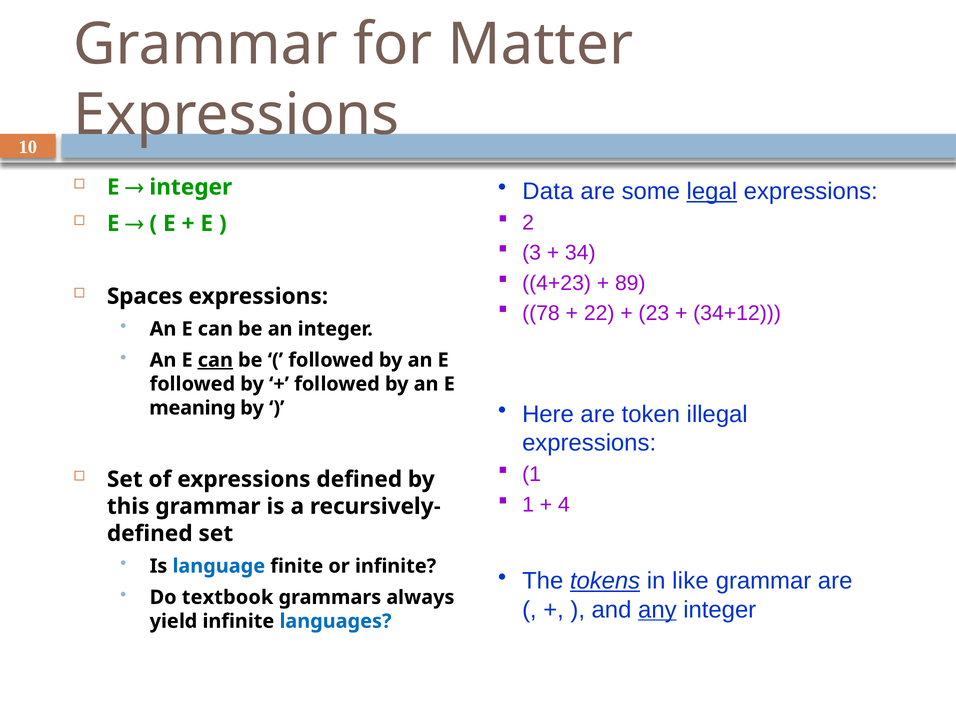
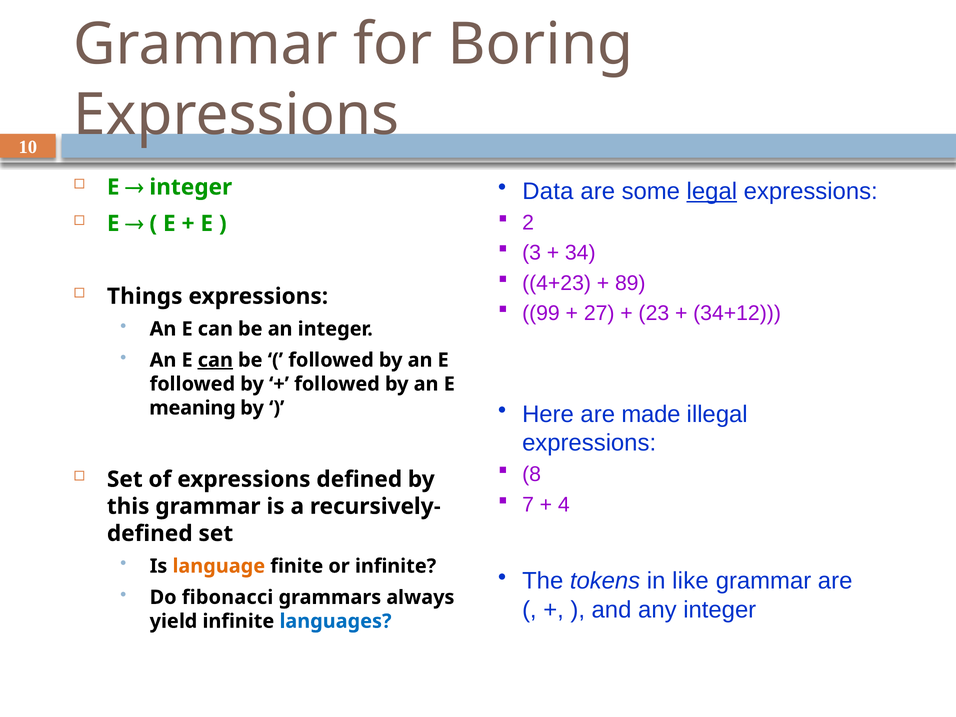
Matter: Matter -> Boring (540, 45)
Spaces: Spaces -> Things (145, 296)
78: 78 -> 99 (541, 313)
22: 22 -> 27 (599, 313)
token: token -> made (651, 414)
1: 1 -> 8 (532, 474)
1: 1 -> 7 (528, 505)
language colour: blue -> orange (219, 566)
tokens underline: present -> none (605, 581)
textbook: textbook -> fibonacci (228, 597)
any underline: present -> none (657, 610)
